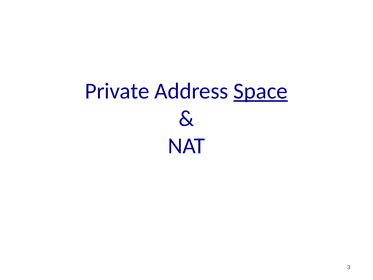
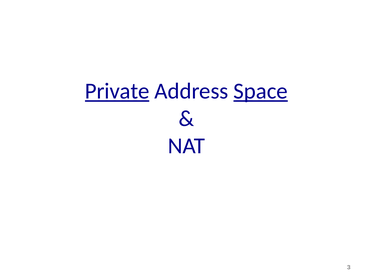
Private underline: none -> present (117, 91)
